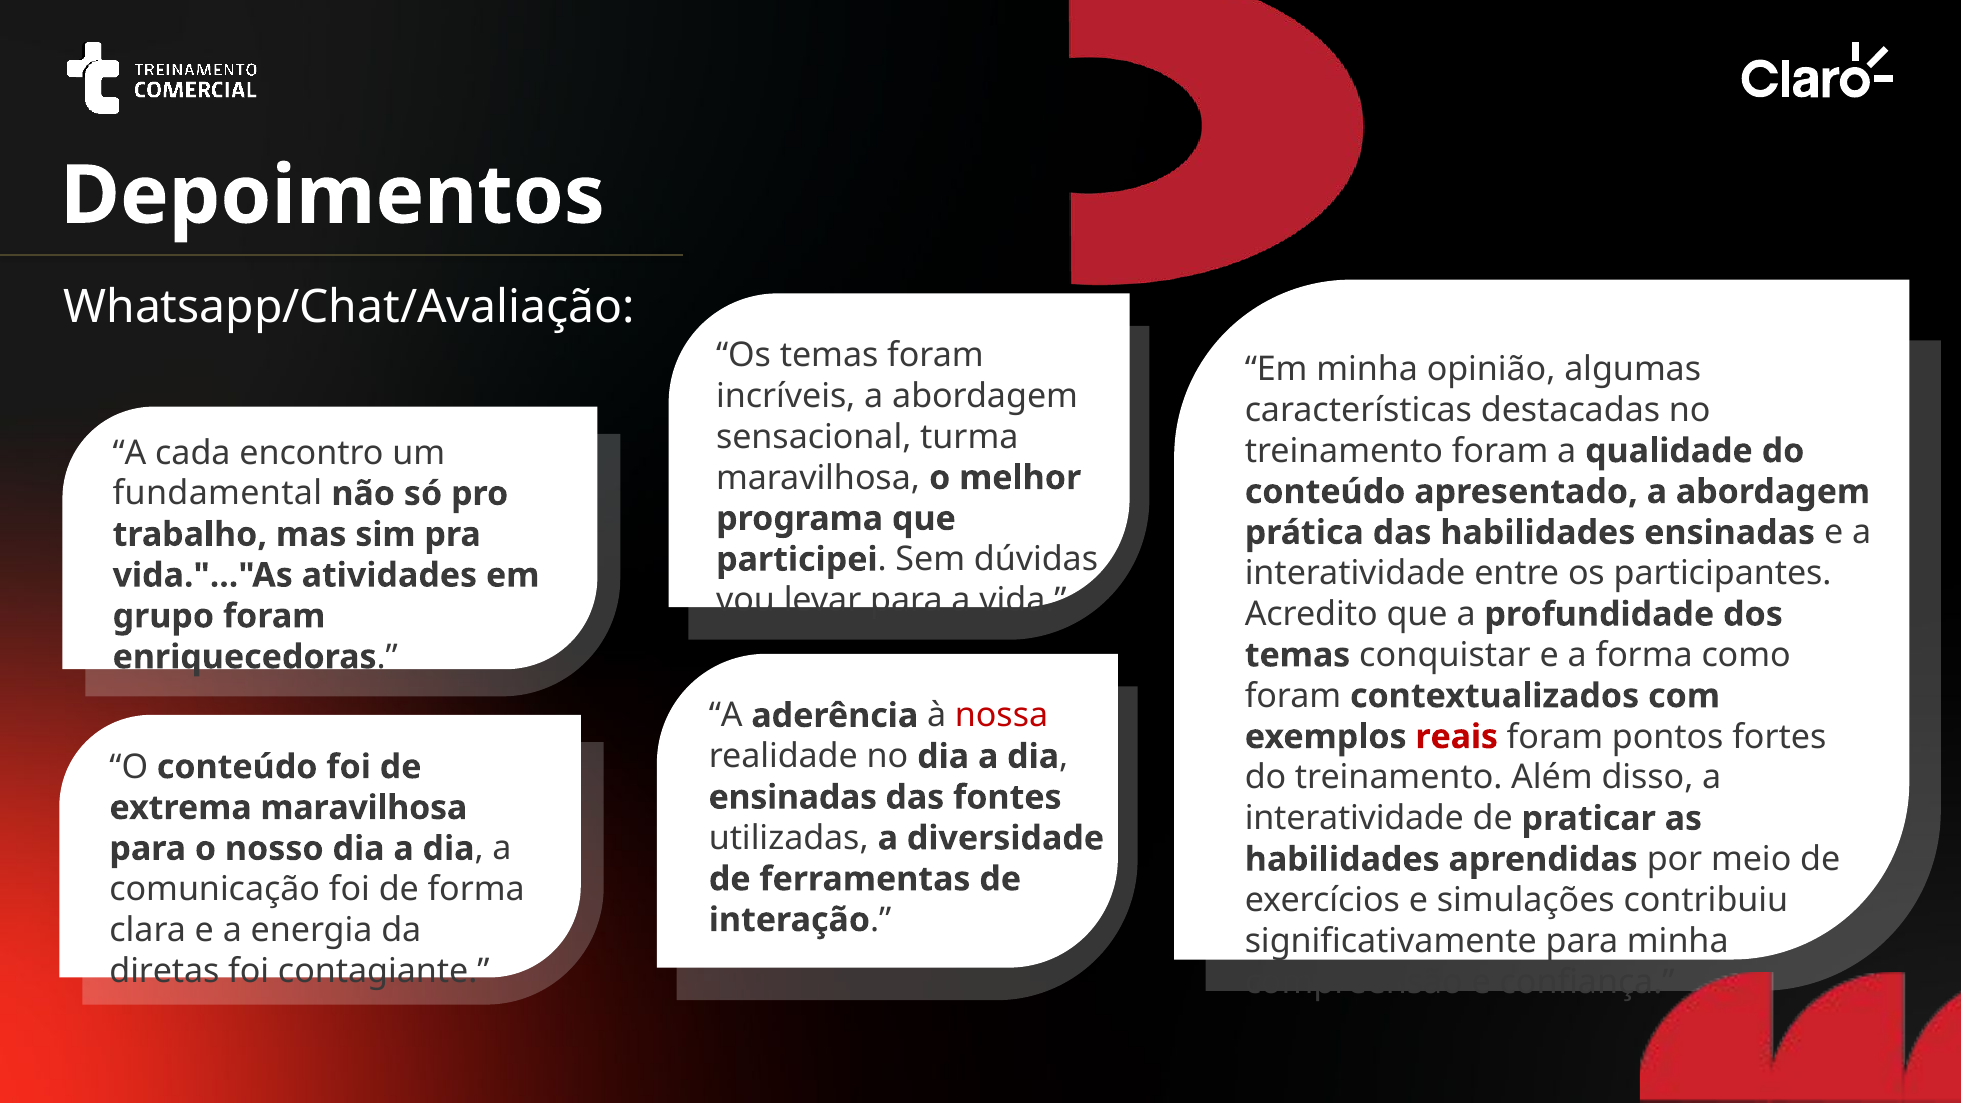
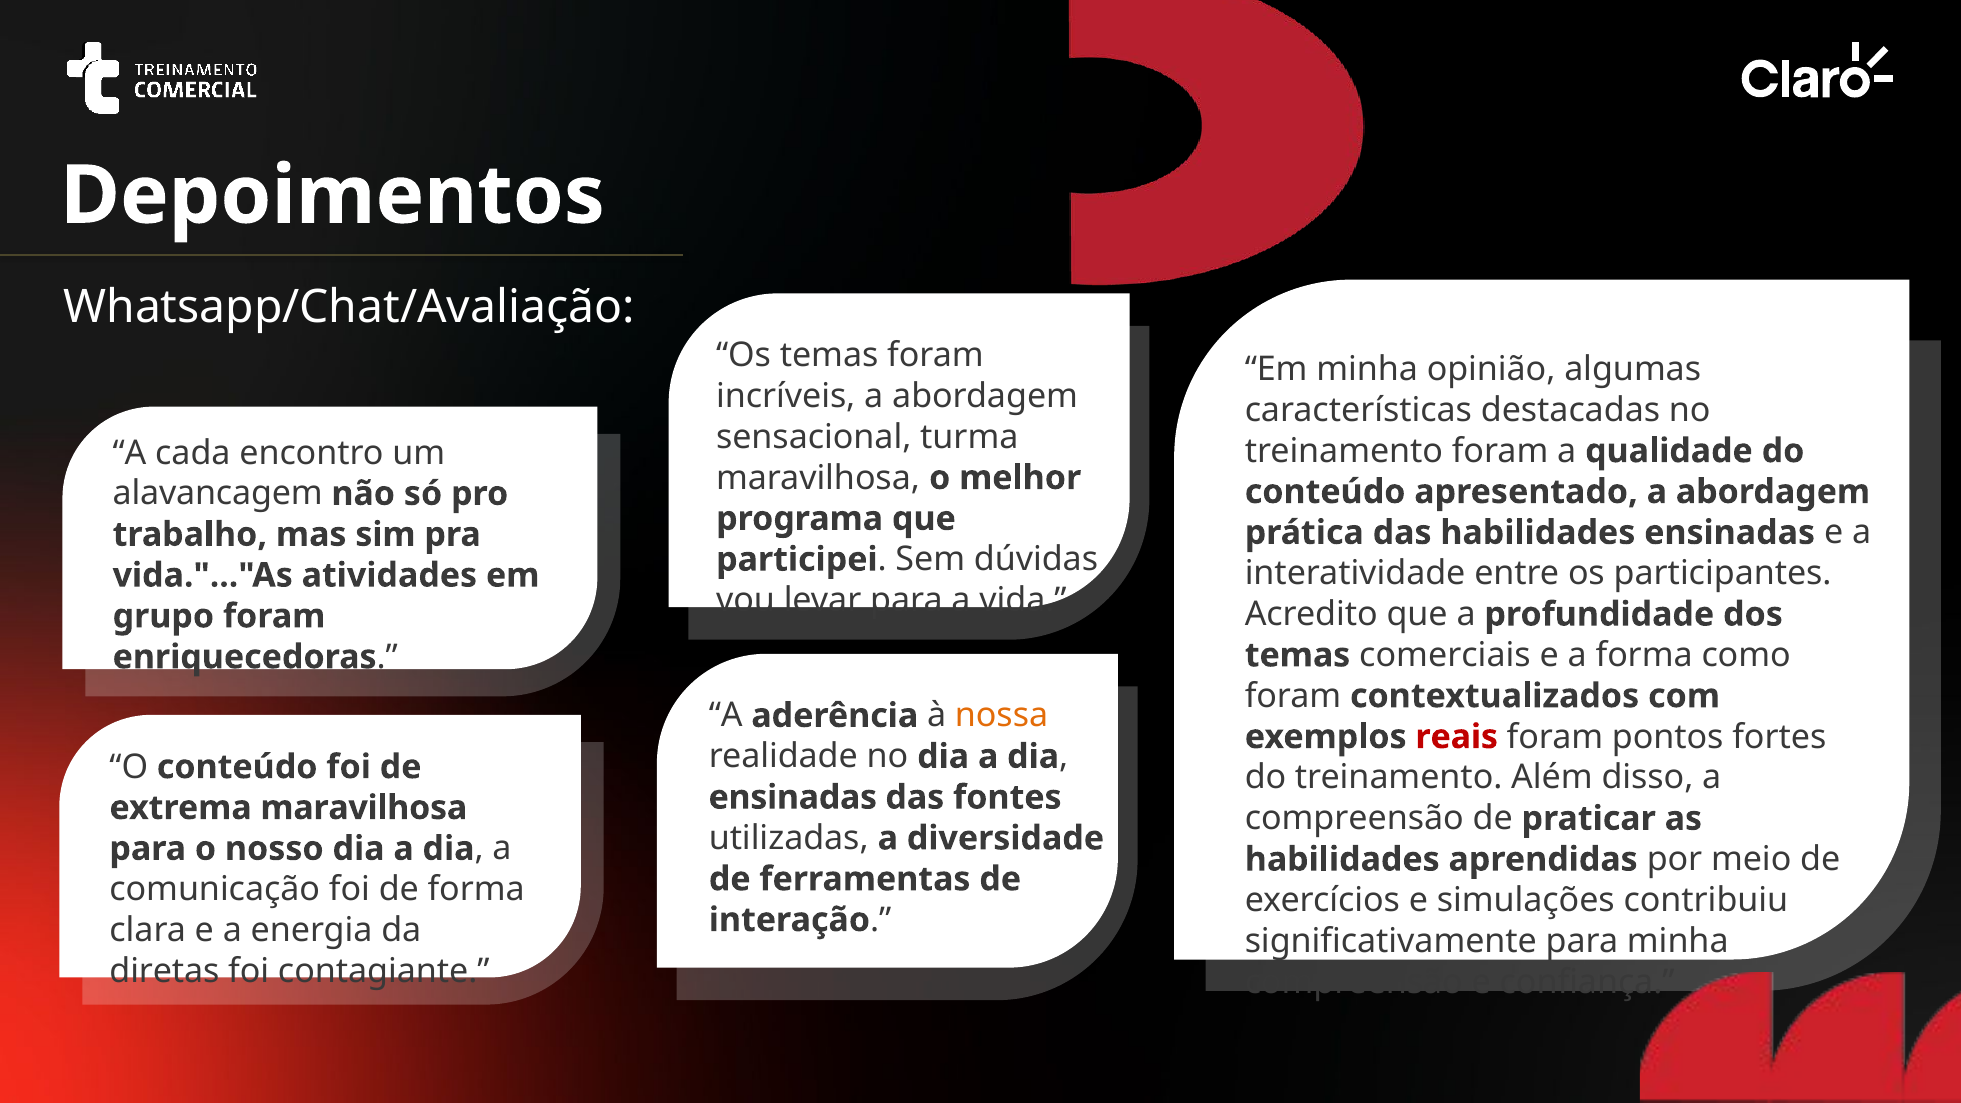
fundamental: fundamental -> alavancagem (218, 494)
conquistar: conquistar -> comerciais (1445, 655)
nossa colour: red -> orange (1002, 716)
interatividade: interatividade -> compreensão (1354, 819)
